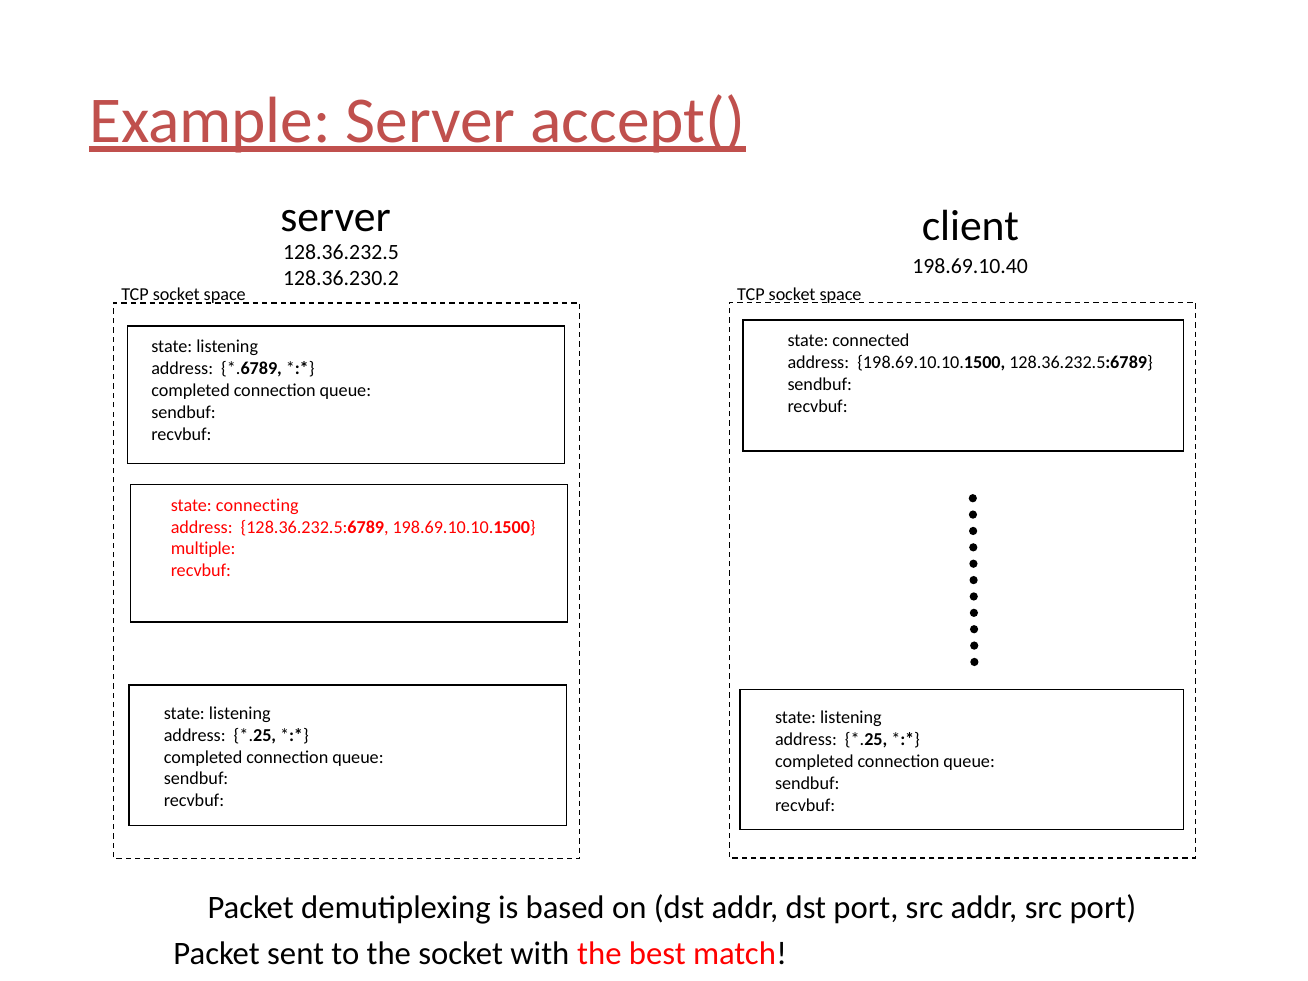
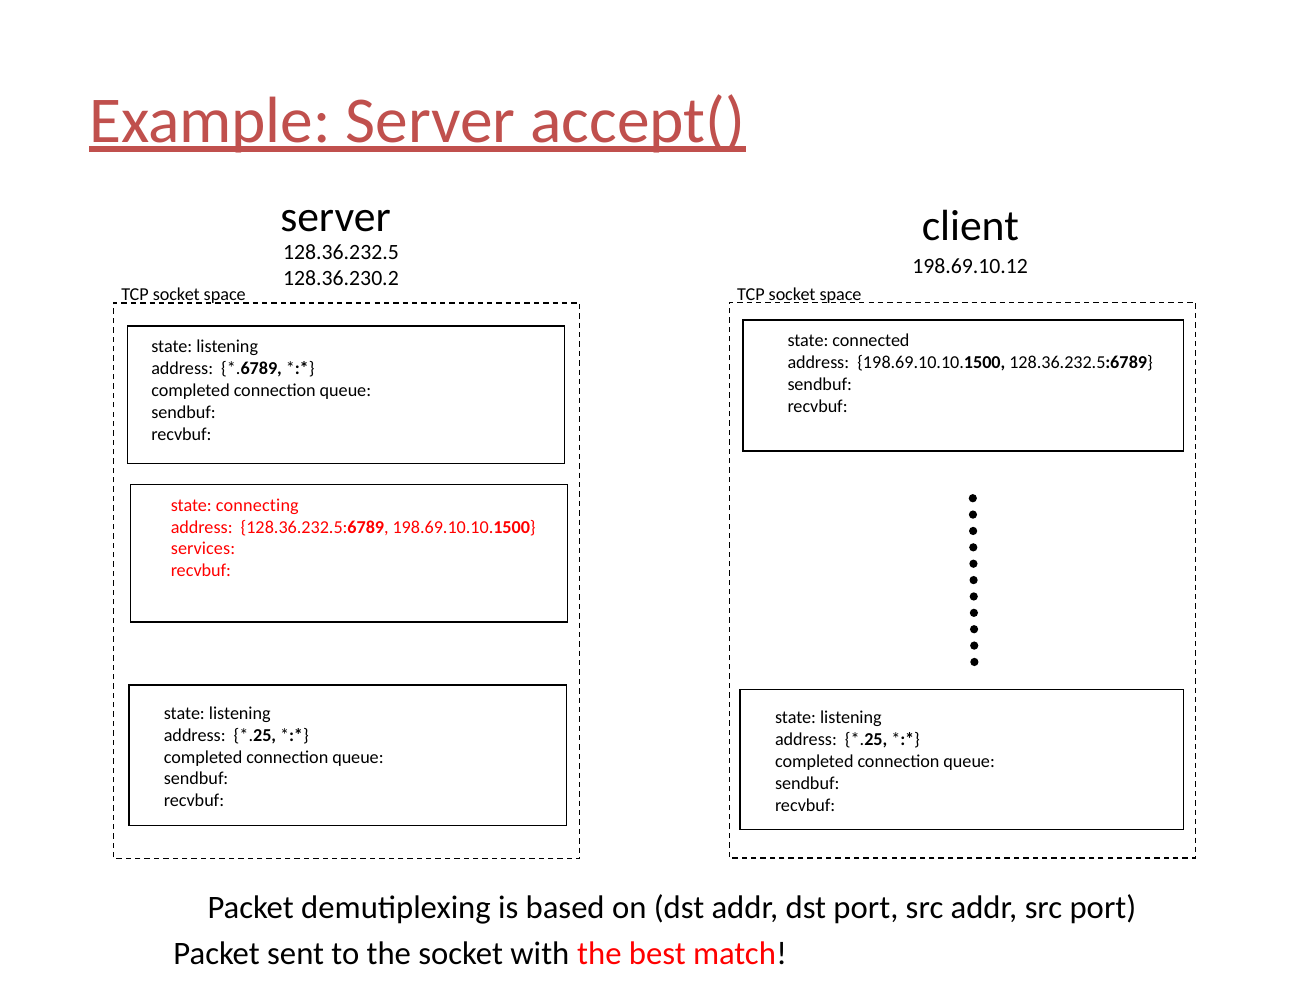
198.69.10.40: 198.69.10.40 -> 198.69.10.12 (970, 267)
multiple: multiple -> services (203, 549)
